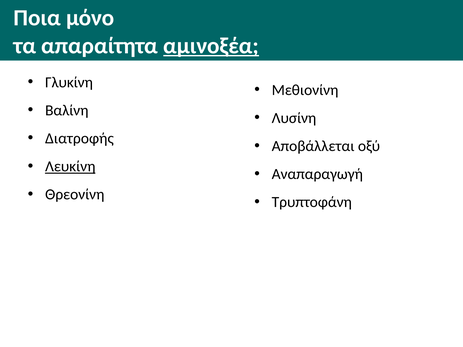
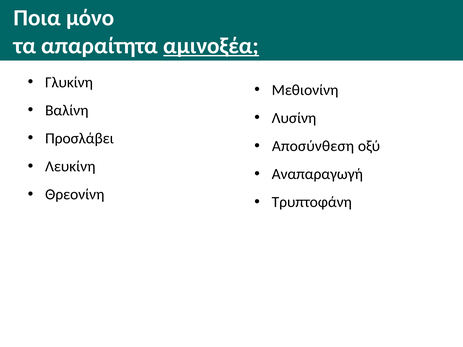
Διατροφής: Διατροφής -> Προσλάβει (80, 139)
Αποβάλλεται: Αποβάλλεται -> Αποσύνθεση (313, 146)
Λευκίνη underline: present -> none (70, 167)
